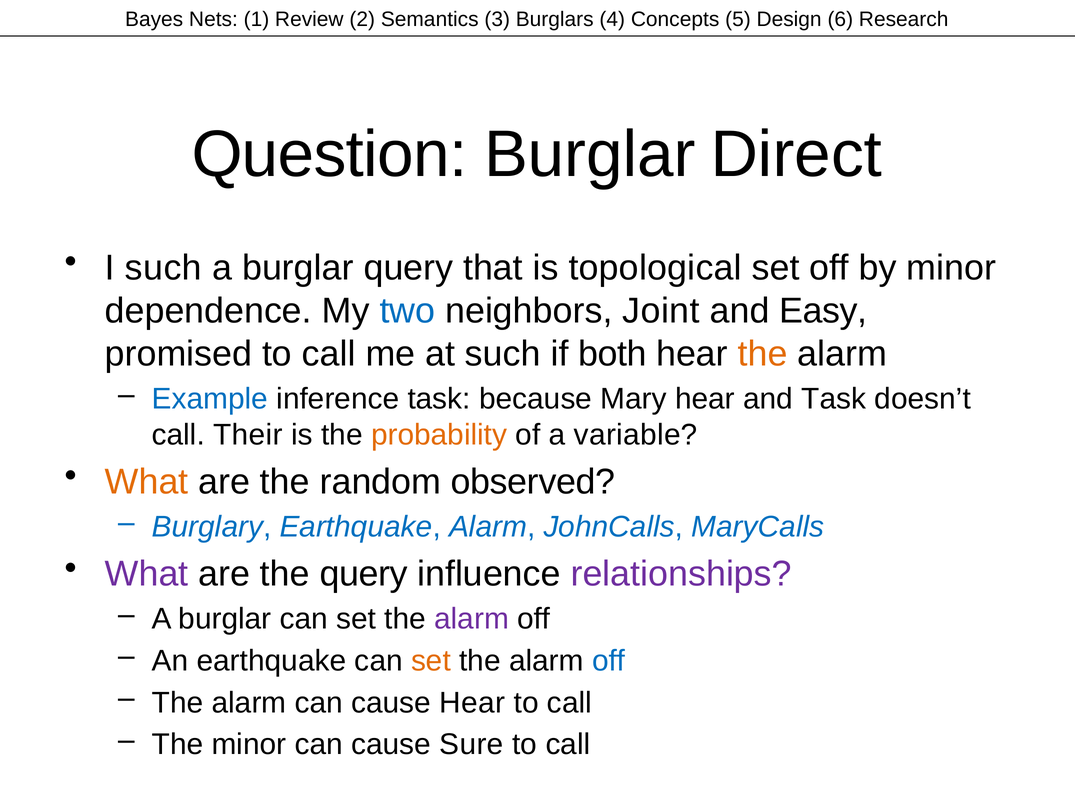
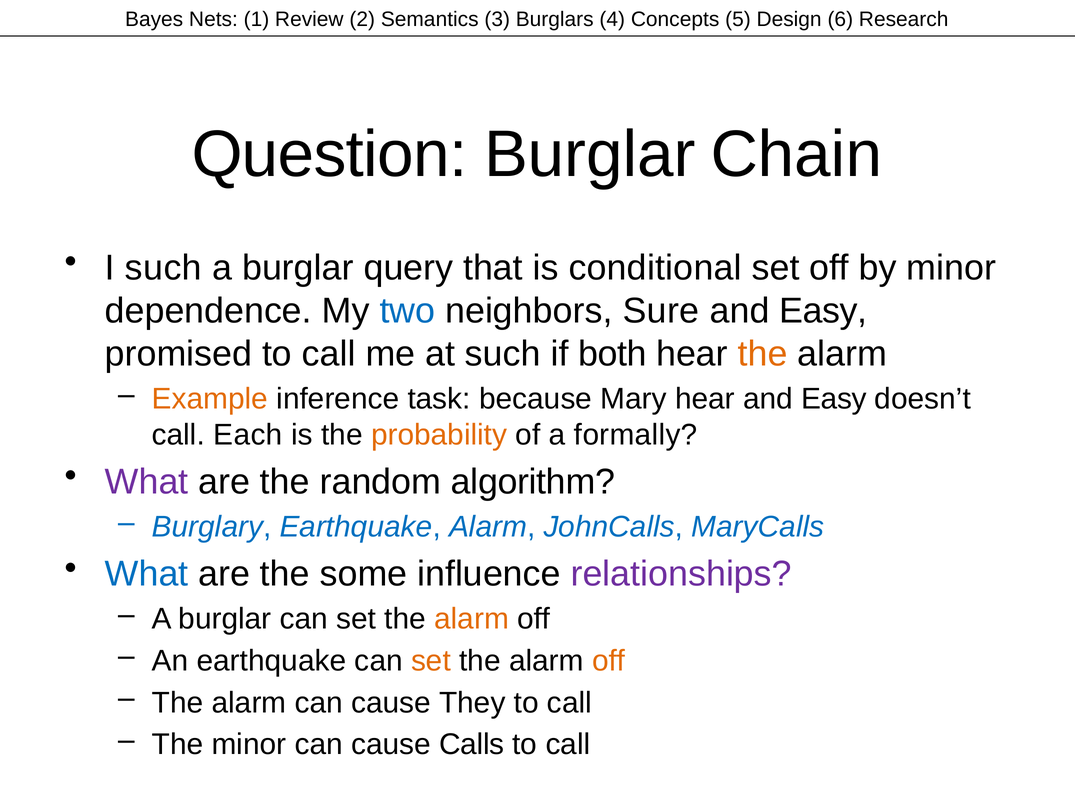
Direct: Direct -> Chain (796, 154)
topological: topological -> conditional (655, 268)
Joint: Joint -> Sure (661, 311)
Example colour: blue -> orange (210, 399)
Task: Task -> Easy (834, 399)
Their: Their -> Each (248, 435)
variable: variable -> formally (636, 435)
What colour: orange -> purple (147, 482)
observed: observed -> algorithm (533, 482)
What colour: purple -> blue (147, 573)
the query: query -> some (364, 573)
alarm colour: purple -> orange (472, 618)
off colour: blue -> orange (609, 660)
cause Hear: Hear -> They (472, 702)
Sure: Sure -> Calls (472, 744)
